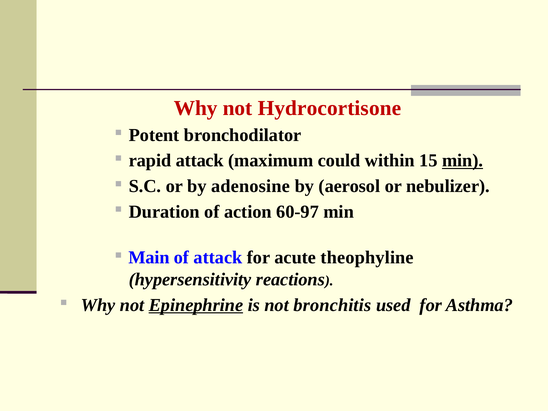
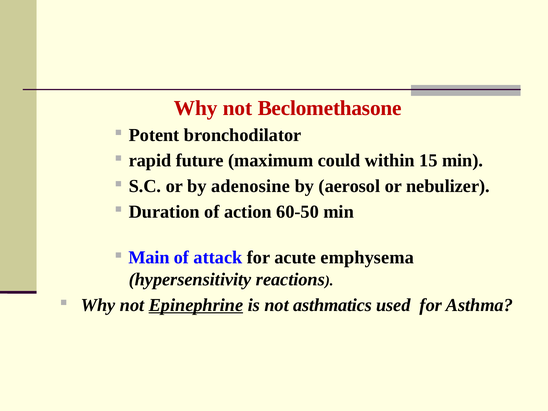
Hydrocortisone: Hydrocortisone -> Beclomethasone (330, 108)
rapid attack: attack -> future (200, 161)
min underline: present -> none (463, 161)
60-97: 60-97 -> 60-50 (298, 212)
theophyline: theophyline -> emphysema (367, 258)
bronchitis: bronchitis -> asthmatics (333, 305)
